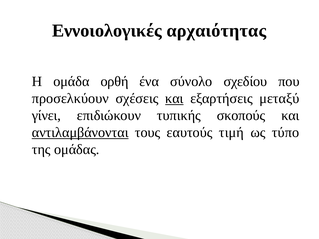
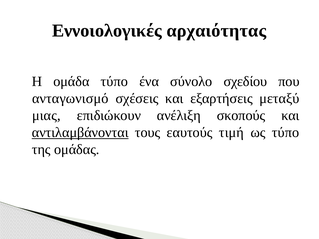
ομάδα ορθή: ορθή -> τύπο (114, 82)
προσελκύουν: προσελκύουν -> ανταγωνισμό (70, 99)
και underline: present -> none (174, 99)
γίνει: γίνει -> μιας (46, 116)
τυπικής: τυπικής -> ανέλιξη (179, 116)
